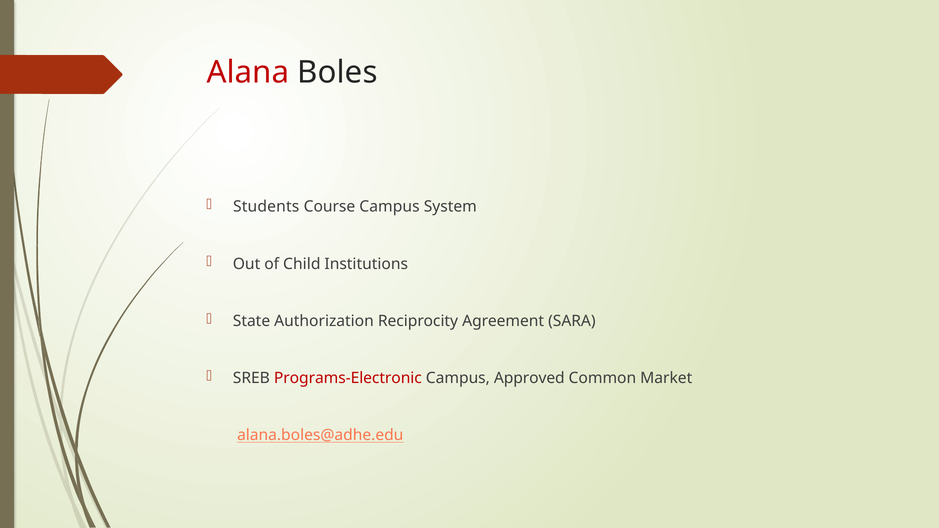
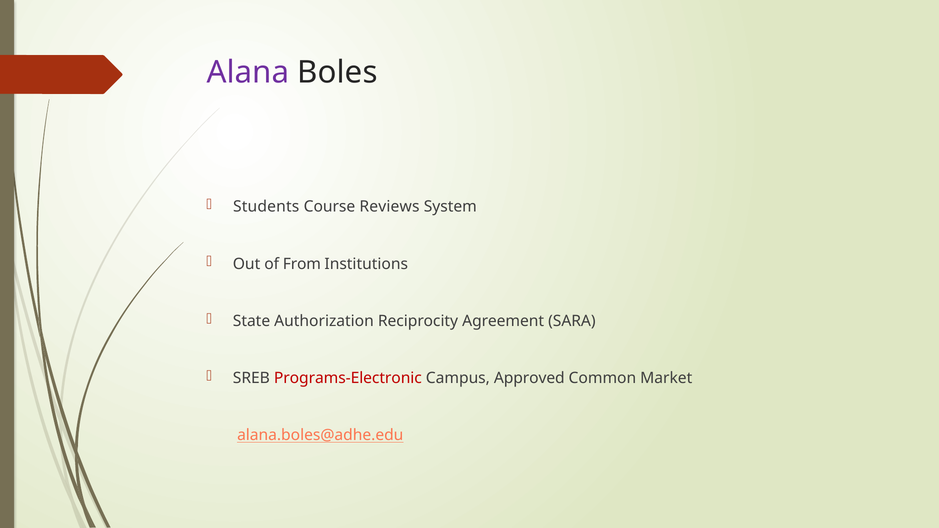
Alana colour: red -> purple (248, 73)
Course Campus: Campus -> Reviews (389, 207)
Child: Child -> From (302, 264)
